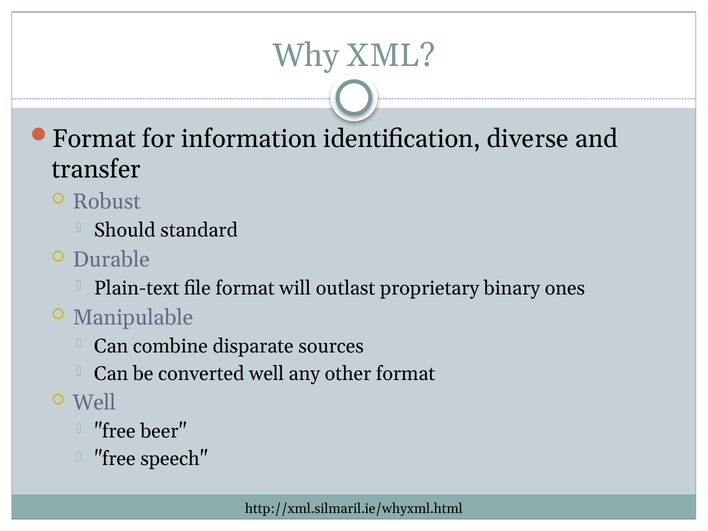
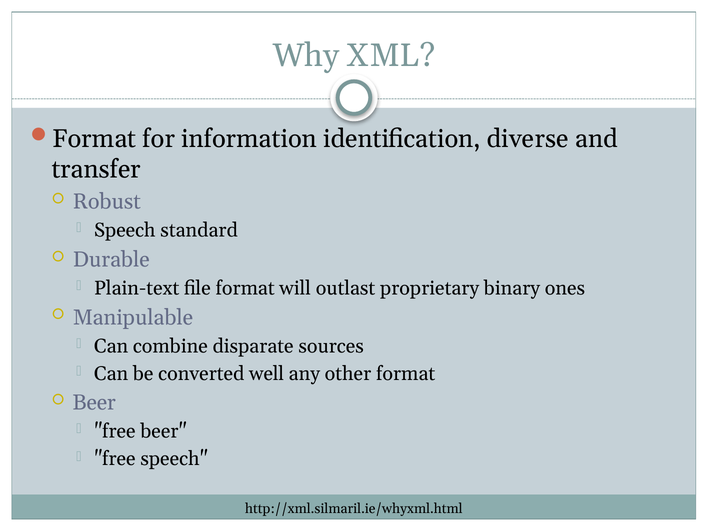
Should: Should -> Speech (125, 230)
Well: Well -> Beer (94, 403)
